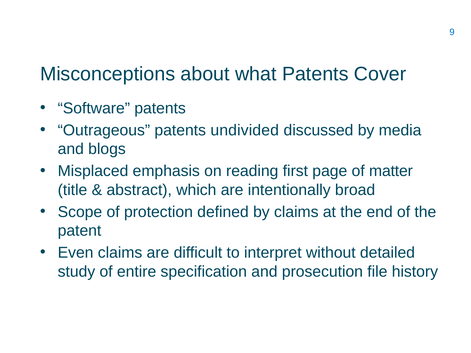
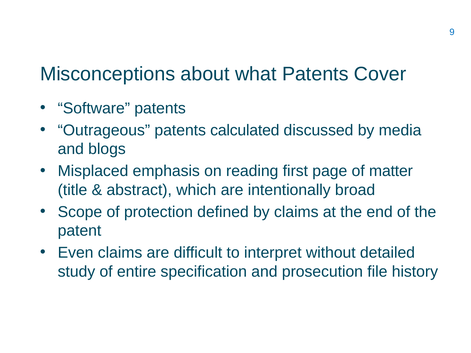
undivided: undivided -> calculated (245, 130)
